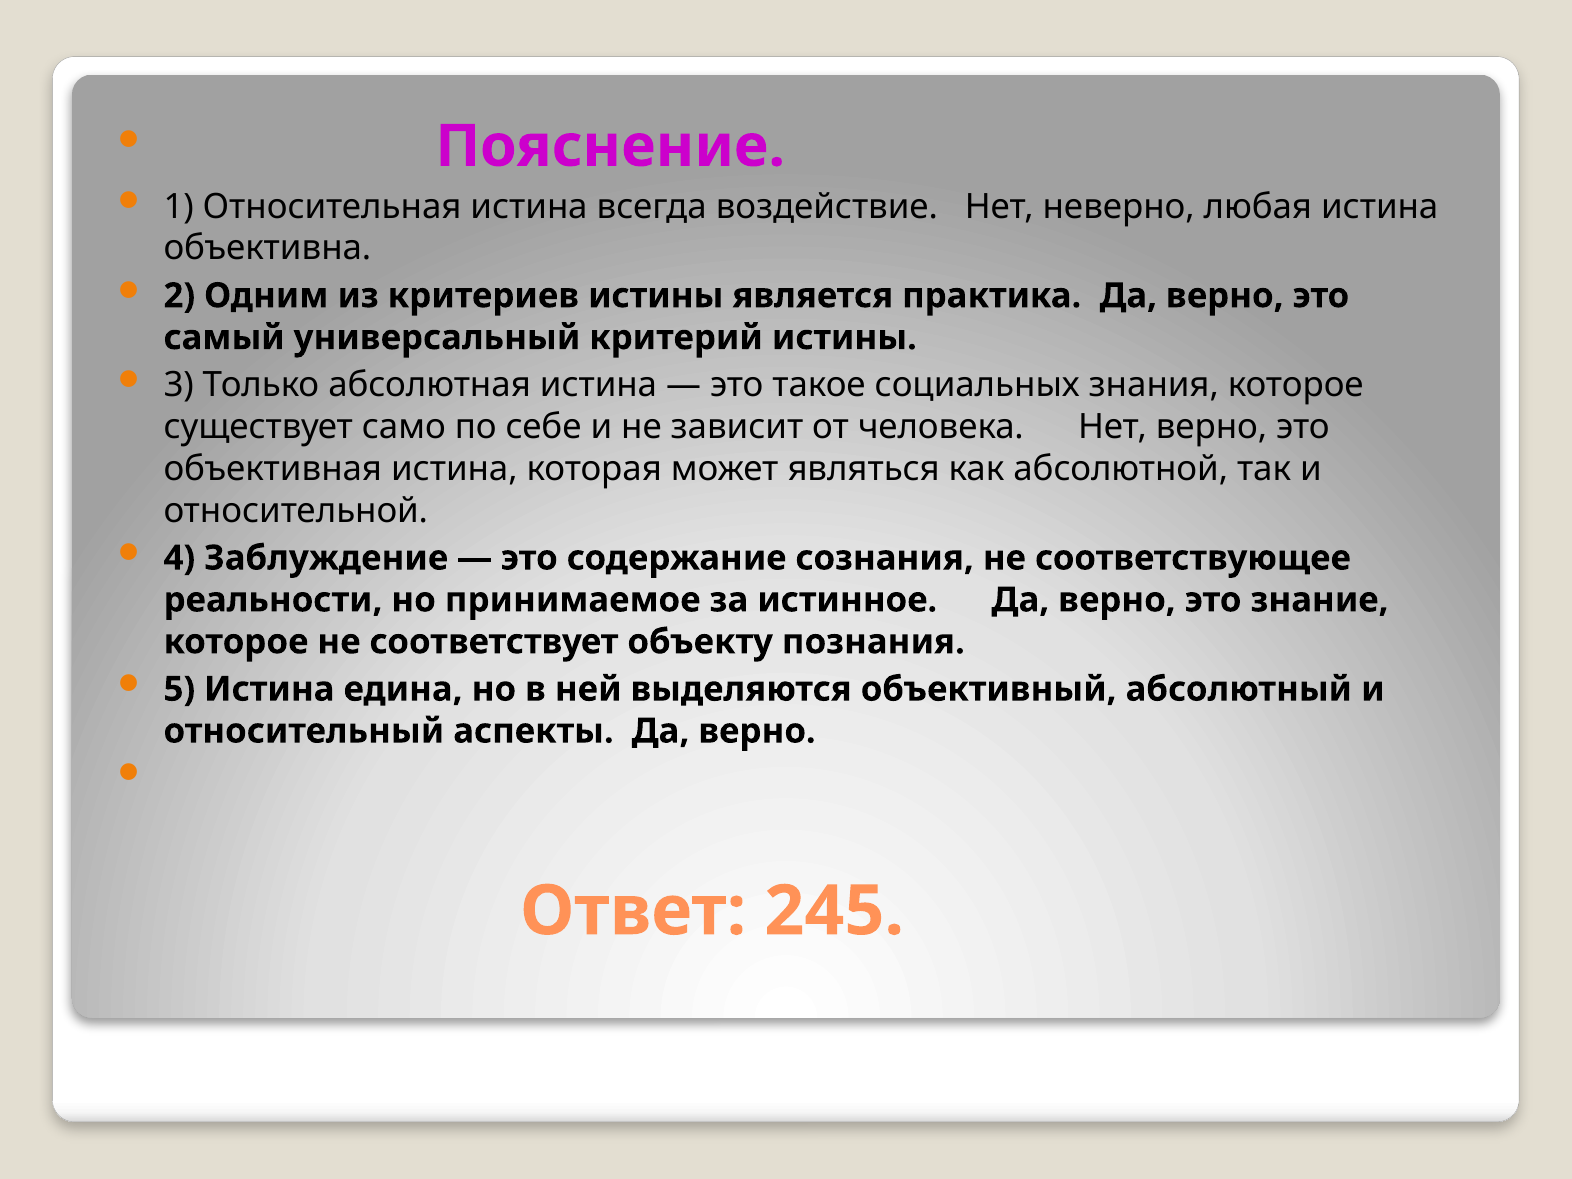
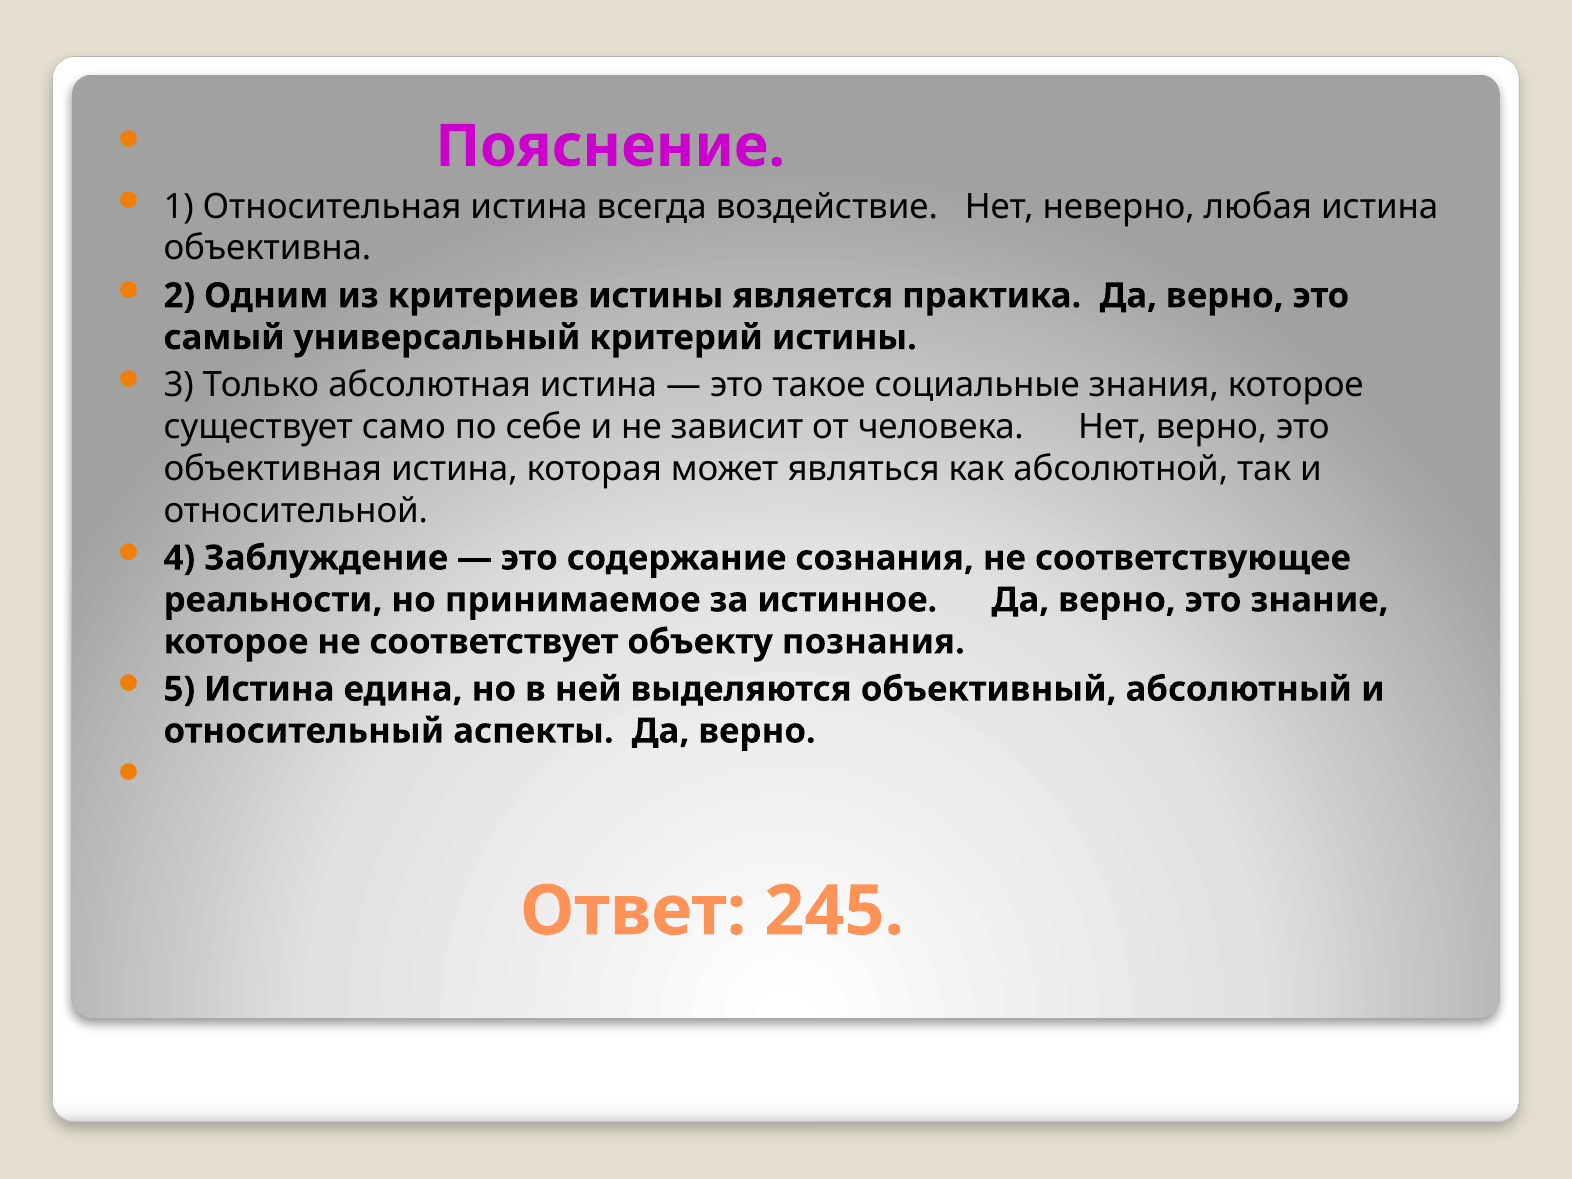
социальных: социальных -> социальные (977, 385)
